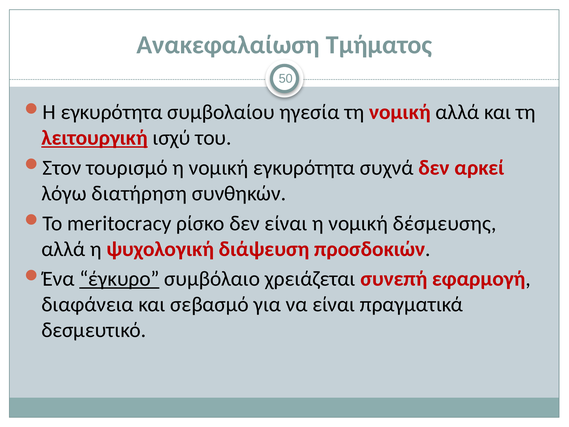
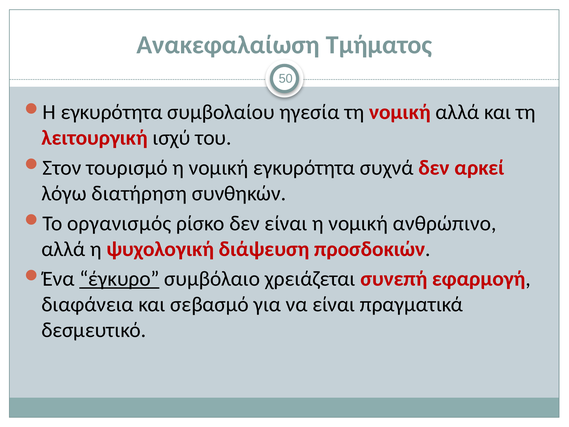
λειτουργική underline: present -> none (95, 138)
meritocracy: meritocracy -> οργανισμός (119, 223)
δέσμευσης: δέσμευσης -> ανθρώπινο (445, 223)
